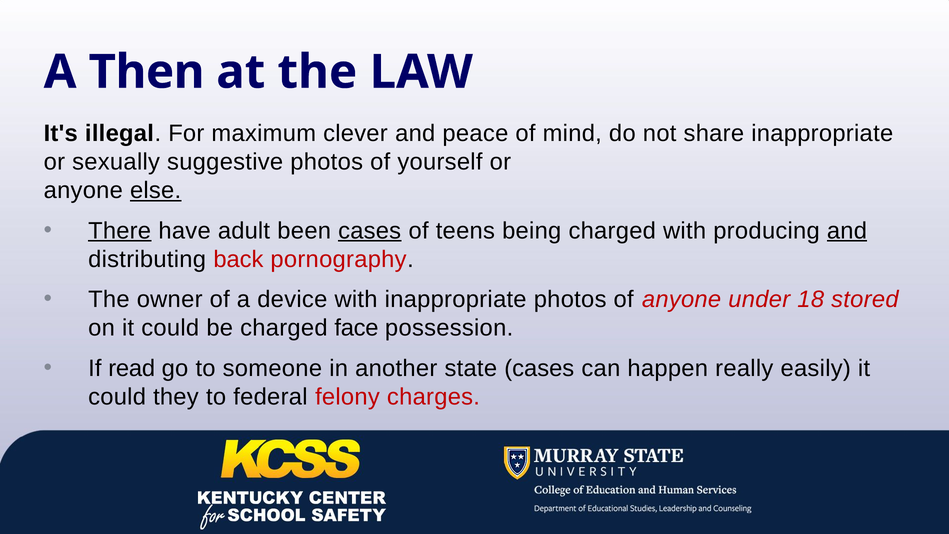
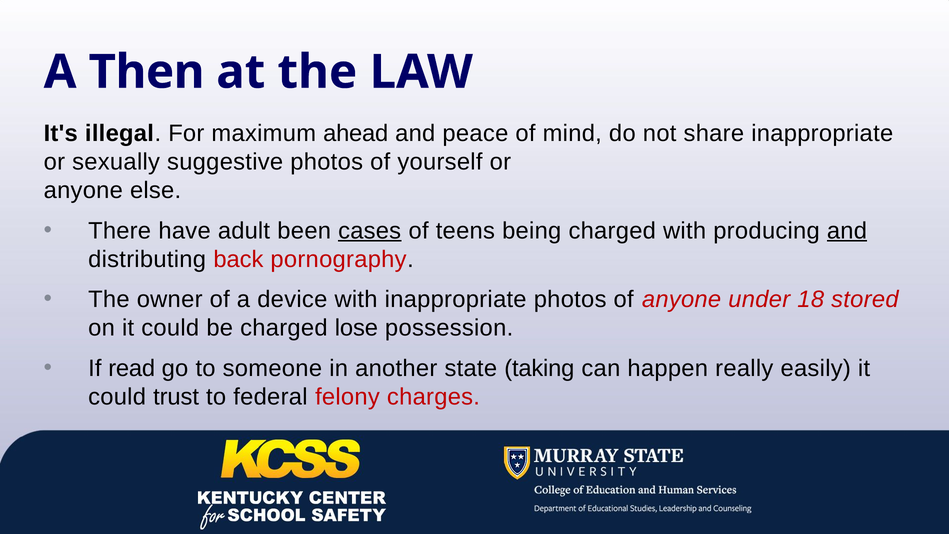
clever: clever -> ahead (356, 133)
else underline: present -> none (156, 190)
There underline: present -> none (120, 231)
face: face -> lose (356, 328)
state cases: cases -> taking (539, 368)
they: they -> trust (176, 397)
